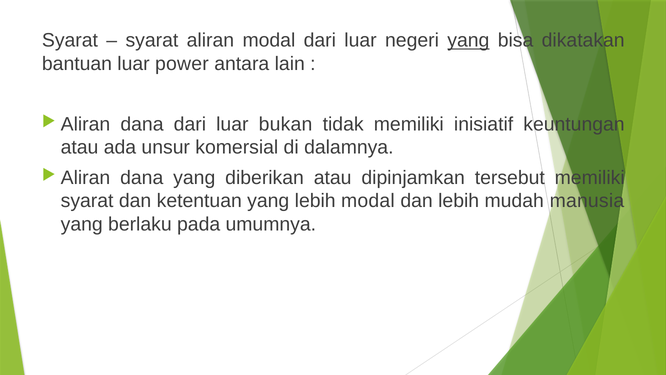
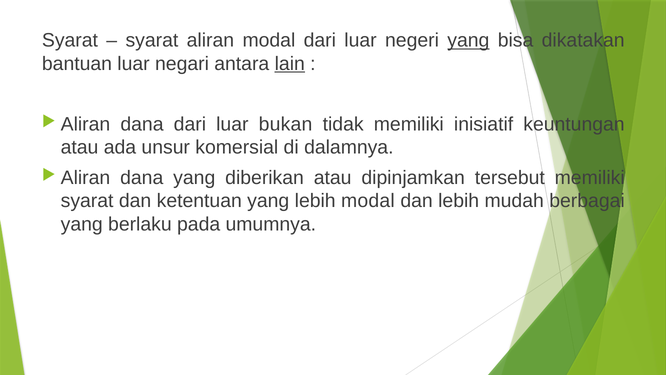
power: power -> negari (182, 64)
lain underline: none -> present (290, 64)
manusia: manusia -> berbagai (587, 201)
